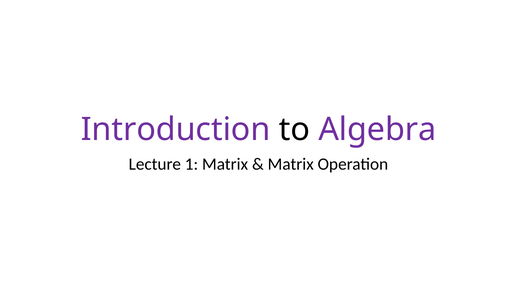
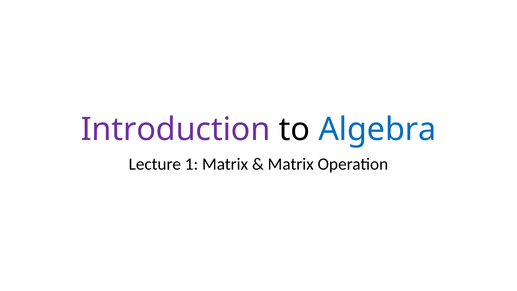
Algebra colour: purple -> blue (377, 129)
